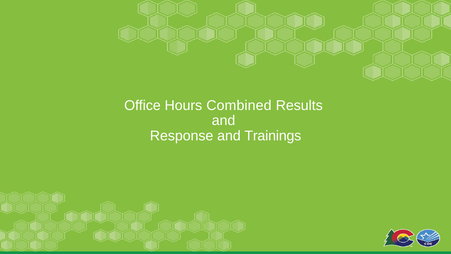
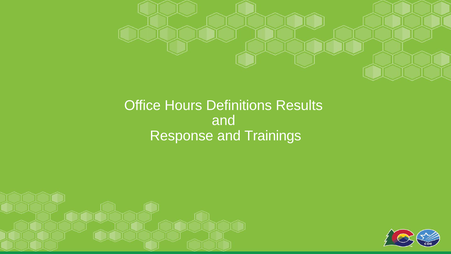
Combined: Combined -> Definitions (239, 105)
